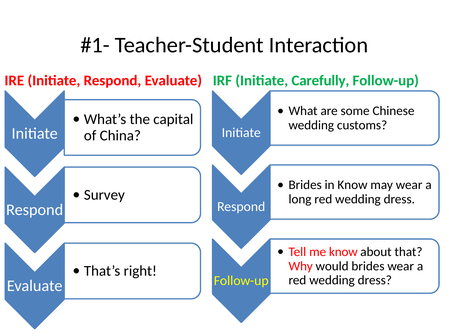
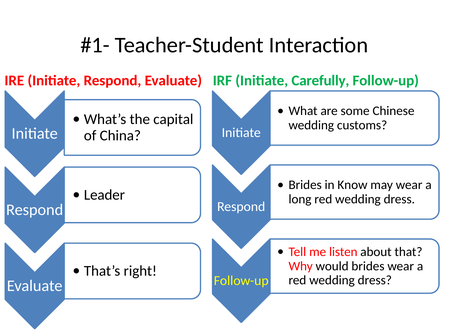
Survey: Survey -> Leader (104, 195)
me know: know -> listen (343, 252)
